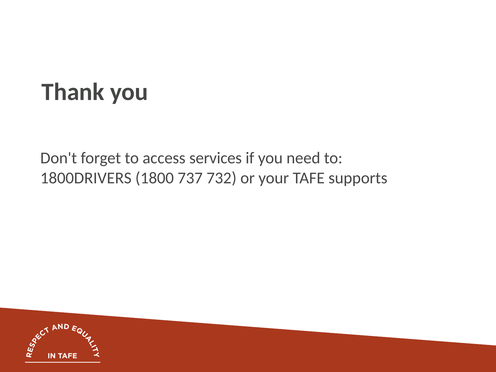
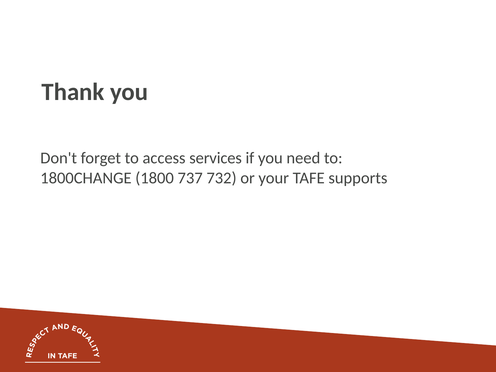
1800DRIVERS: 1800DRIVERS -> 1800CHANGE (86, 178)
